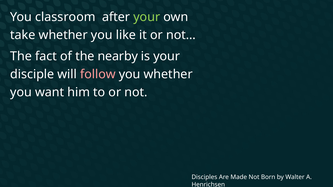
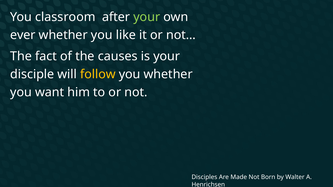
take: take -> ever (23, 35)
nearby: nearby -> causes (118, 56)
follow colour: pink -> yellow (98, 74)
